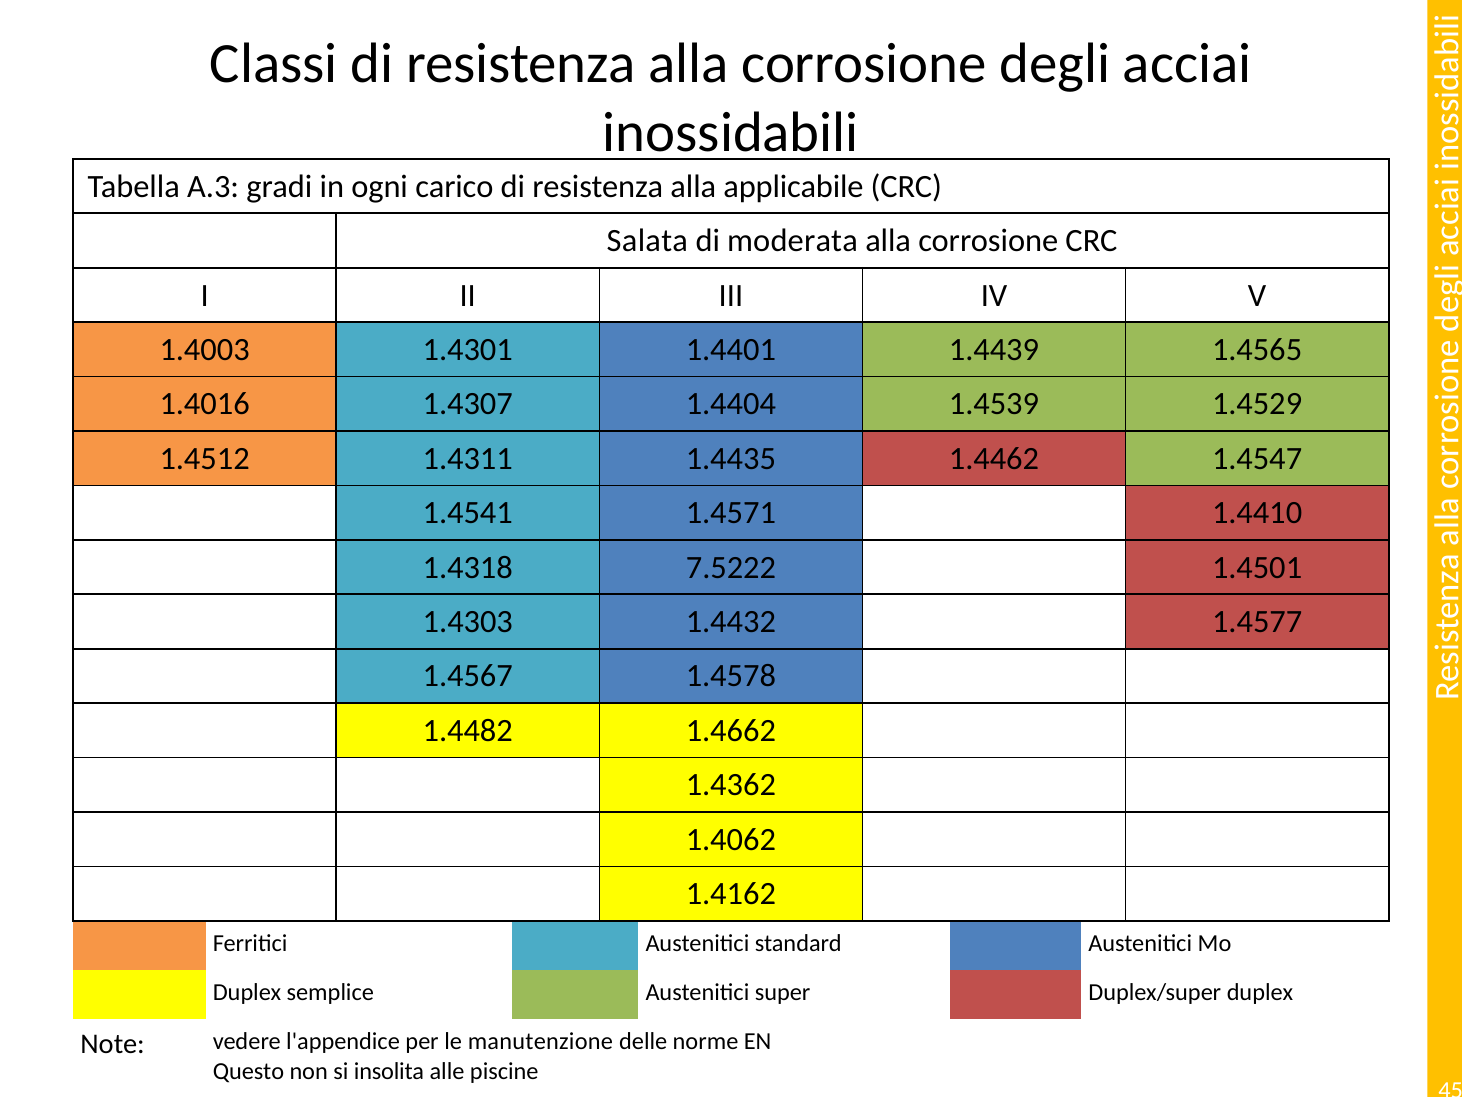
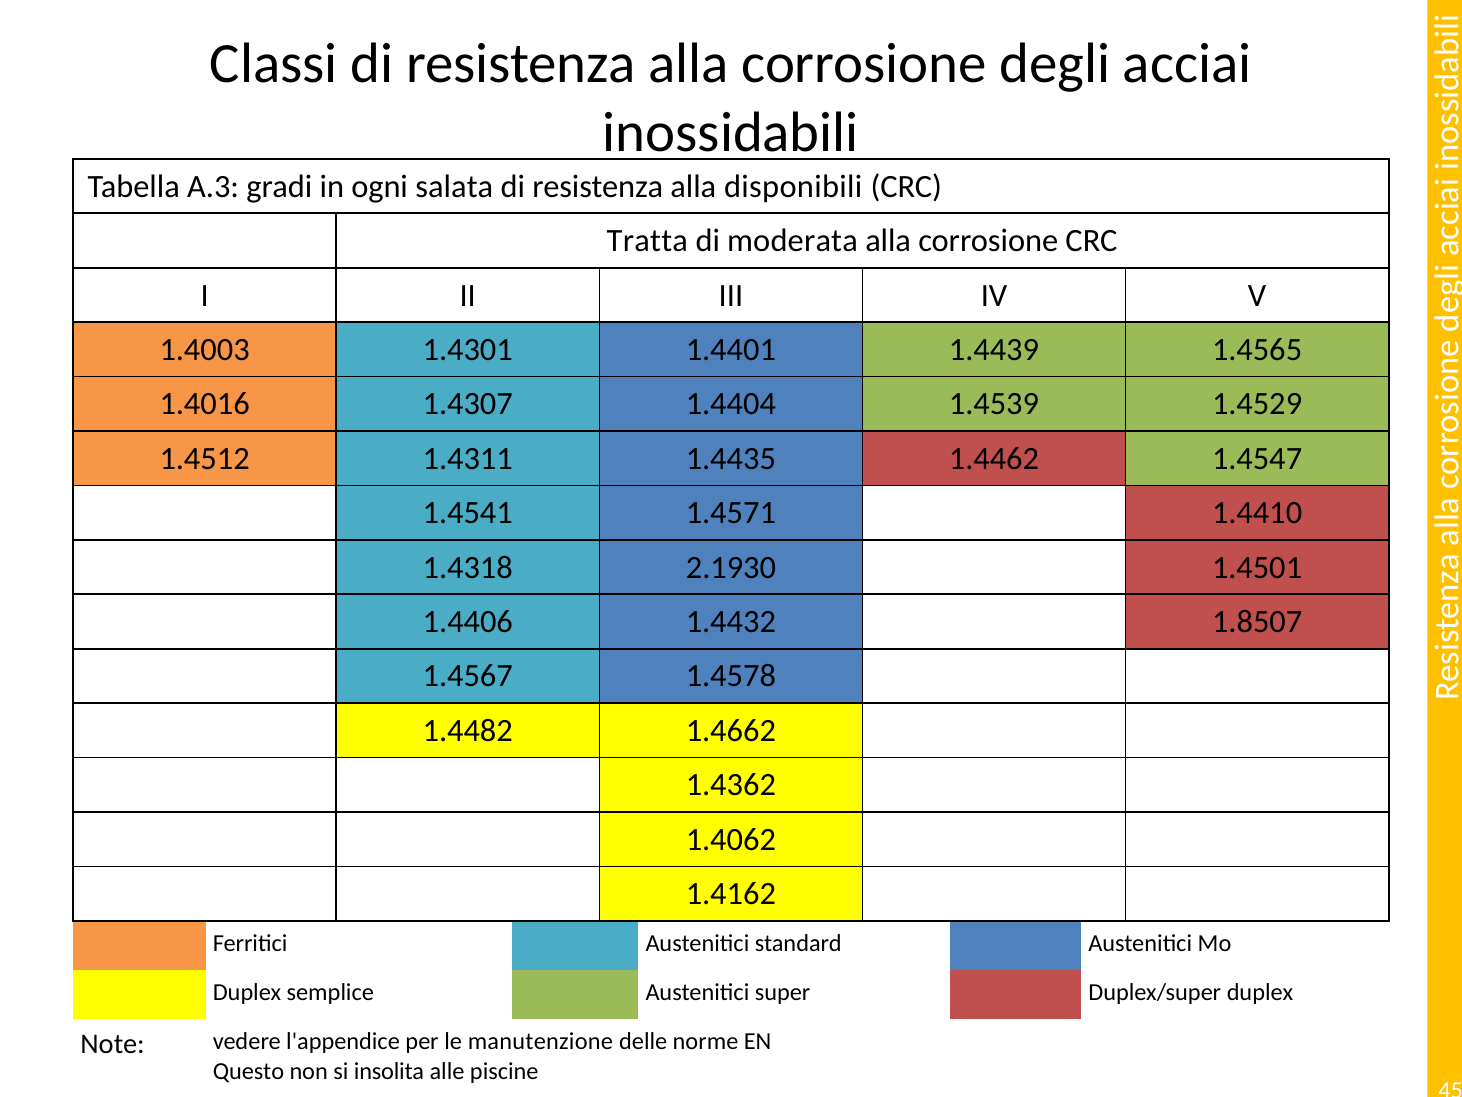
carico: carico -> salata (454, 186)
applicabile: applicabile -> disponibili (793, 186)
Salata: Salata -> Tratta (647, 241)
7.5222: 7.5222 -> 2.1930 (731, 567)
1.4303: 1.4303 -> 1.4406 (468, 622)
1.4577: 1.4577 -> 1.8507 (1257, 622)
